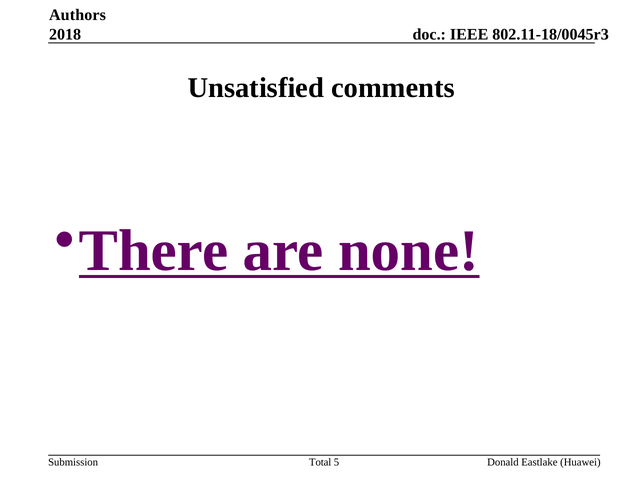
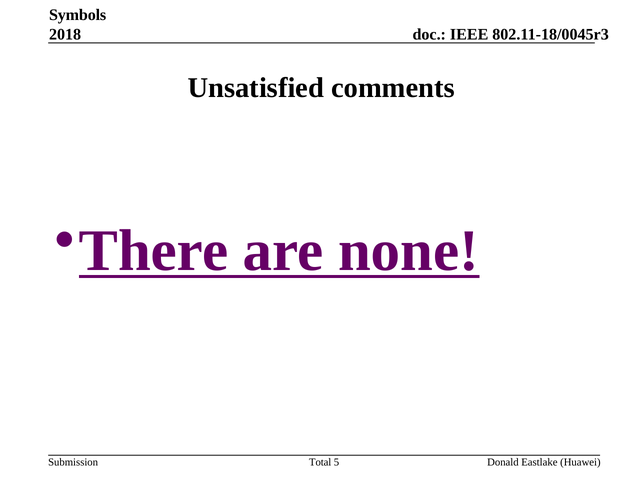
Authors: Authors -> Symbols (78, 15)
